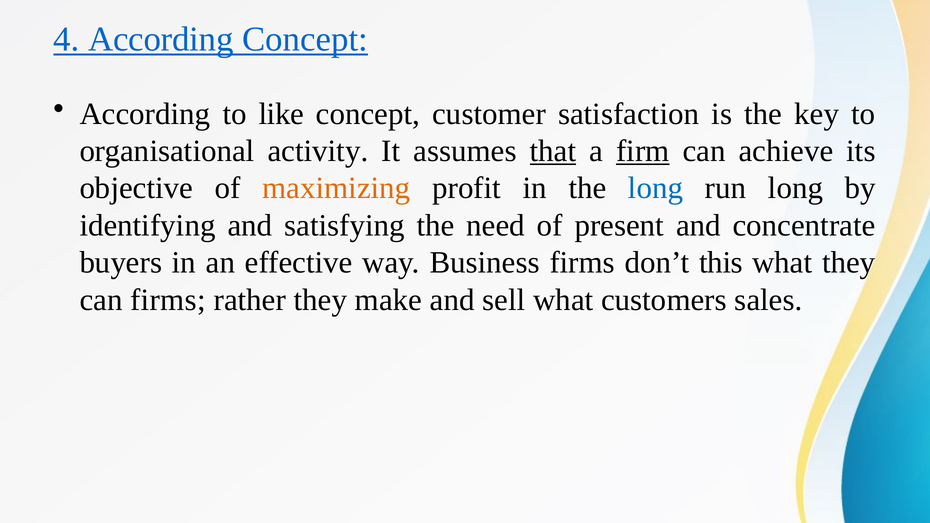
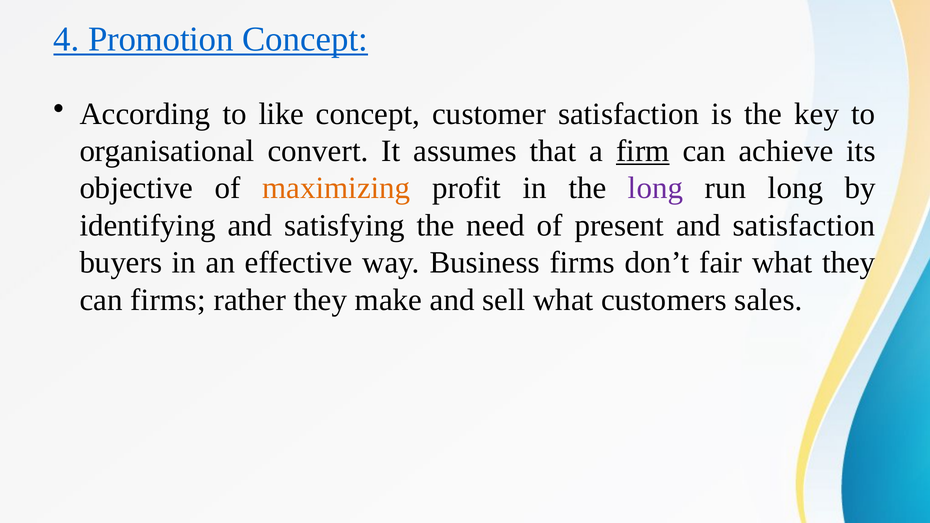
4 According: According -> Promotion (161, 39)
activity: activity -> convert (318, 151)
that underline: present -> none (553, 151)
long colour: blue -> purple (656, 188)
and concentrate: concentrate -> satisfaction (804, 225)
this: this -> fair (721, 263)
